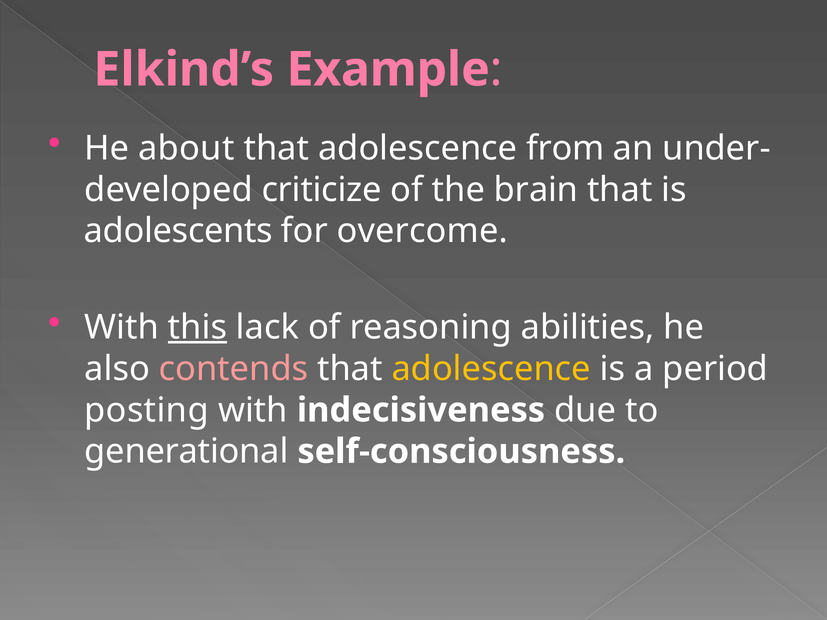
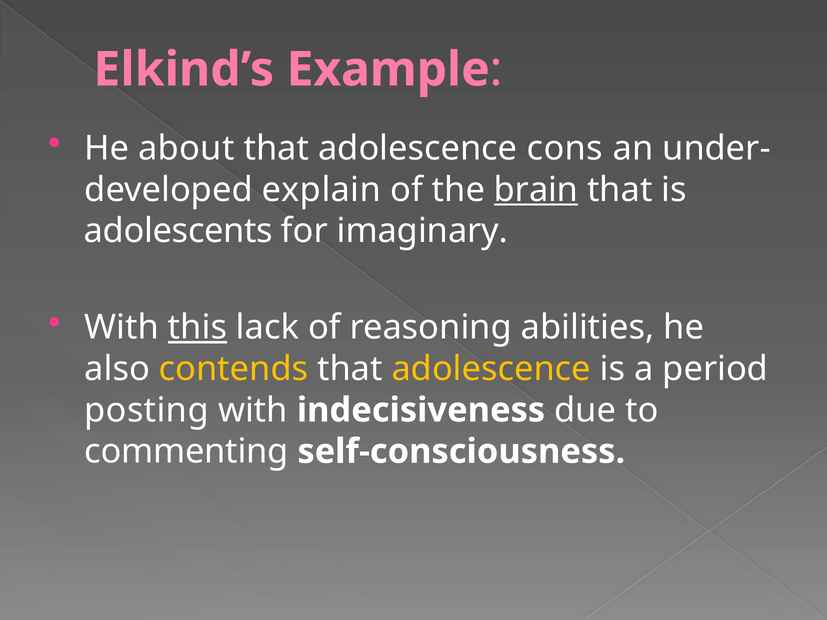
from: from -> cons (565, 148)
criticize: criticize -> explain (321, 190)
brain underline: none -> present (536, 190)
overcome: overcome -> imaginary (422, 231)
contends colour: pink -> yellow (234, 369)
generational: generational -> commenting (186, 452)
